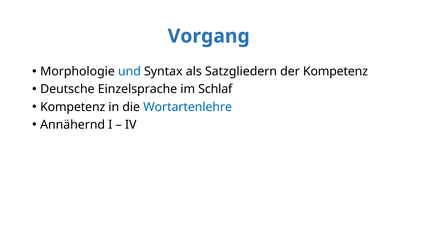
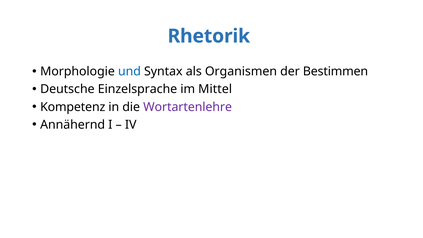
Vorgang: Vorgang -> Rhetorik (209, 36)
Satzgliedern: Satzgliedern -> Organismen (241, 71)
der Kompetenz: Kompetenz -> Bestimmen (336, 71)
Schlaf: Schlaf -> Mittel (215, 89)
Wortartenlehre colour: blue -> purple (188, 107)
